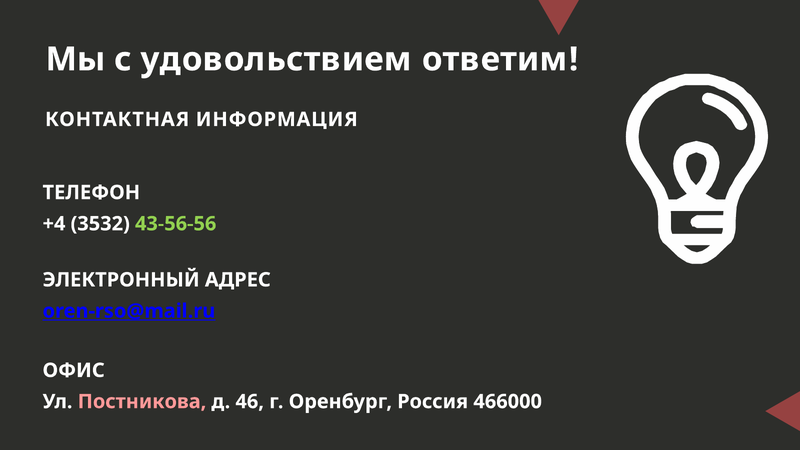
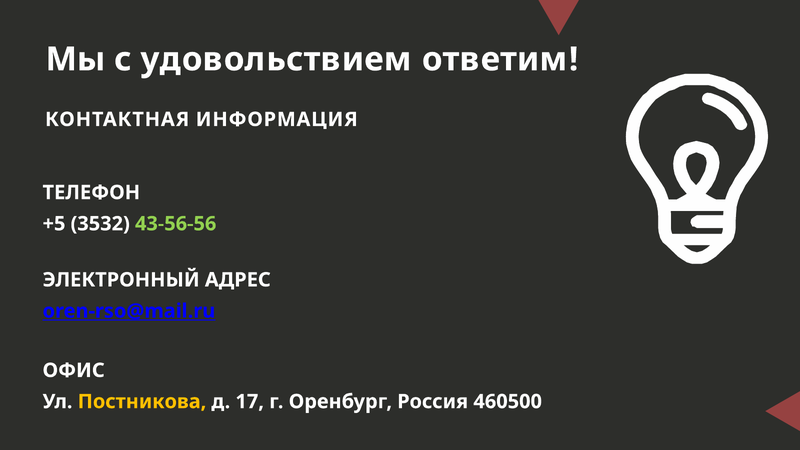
+4: +4 -> +5 (54, 224)
Постникова colour: pink -> yellow (142, 402)
46: 46 -> 17 (250, 402)
466000: 466000 -> 460500 (508, 402)
